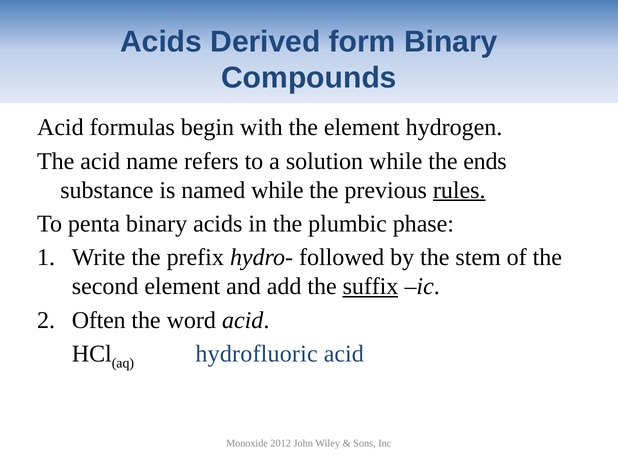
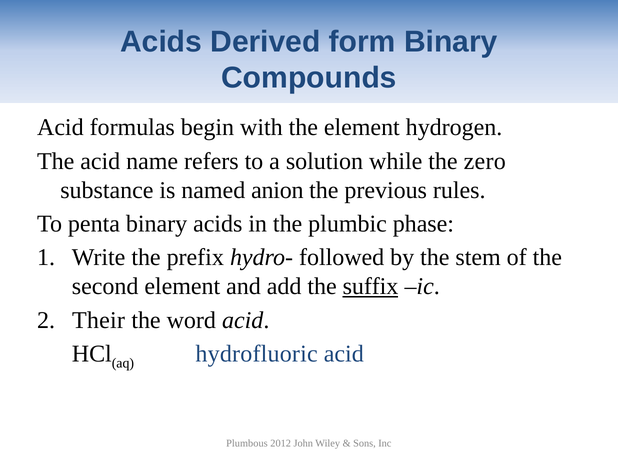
ends: ends -> zero (485, 161)
named while: while -> anion (277, 190)
rules underline: present -> none (459, 190)
Often: Often -> Their (98, 320)
Monoxide: Monoxide -> Plumbous (247, 443)
